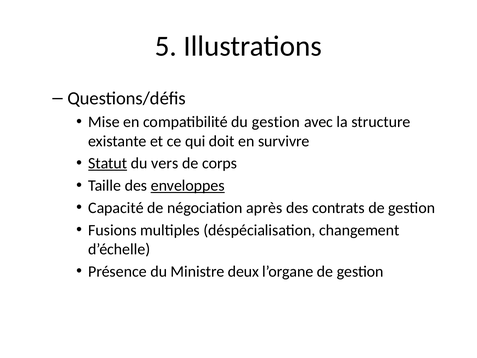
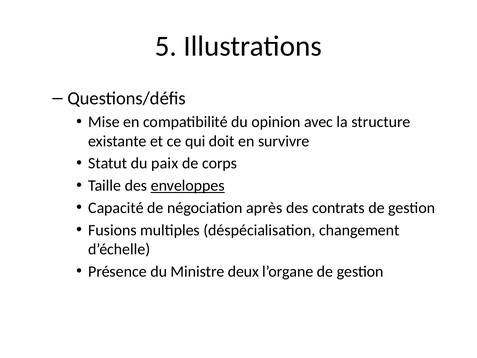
du gestion: gestion -> opinion (276, 122)
Statut underline: present -> none (108, 163)
vers: vers -> paix (165, 163)
